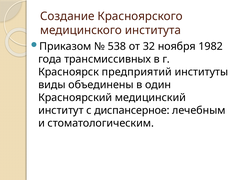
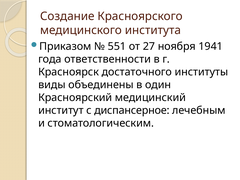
538: 538 -> 551 (117, 46)
32: 32 -> 27 (149, 46)
1982: 1982 -> 1941 (211, 46)
трансмиссивных: трансмиссивных -> ответственности (108, 59)
предприятий: предприятий -> достаточного (137, 72)
